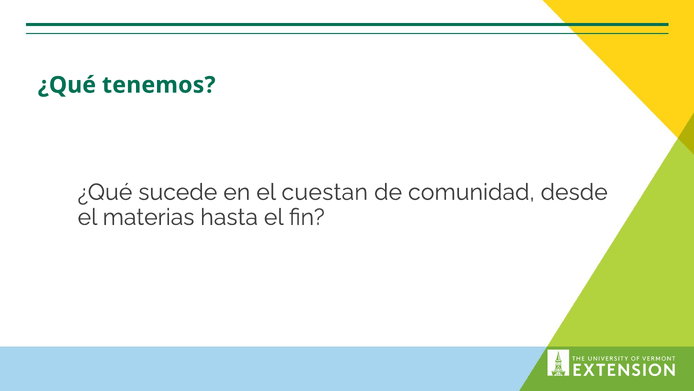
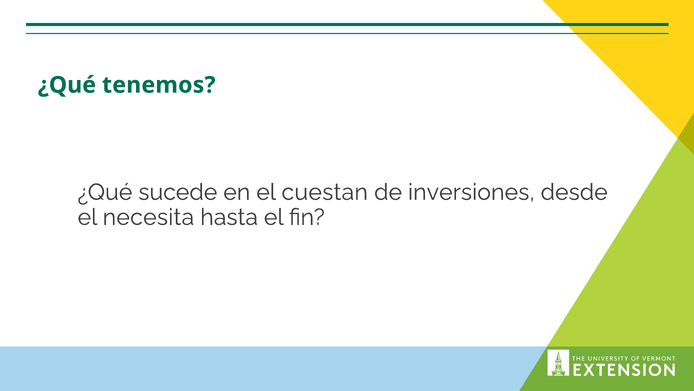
comunidad: comunidad -> inversiones (471, 192)
materias: materias -> necesita (148, 217)
